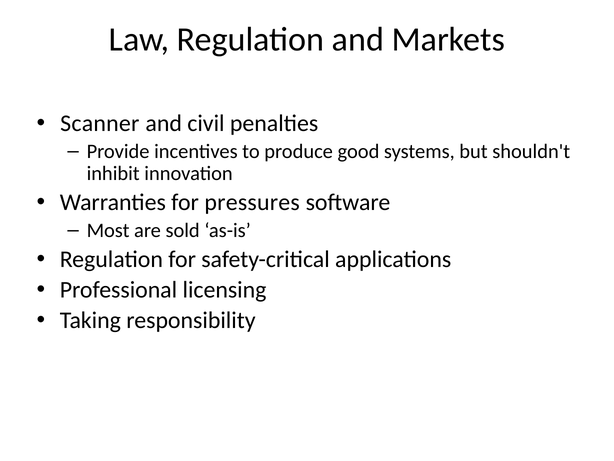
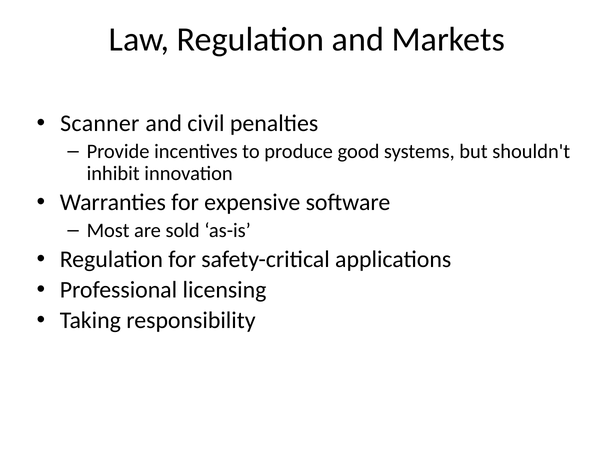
pressures: pressures -> expensive (252, 202)
